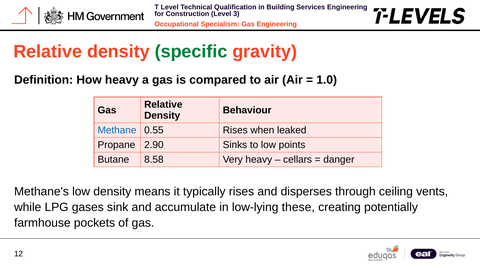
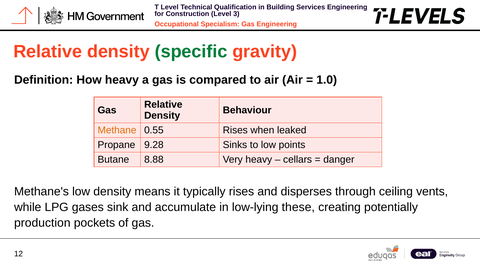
Methane colour: blue -> orange (117, 130)
2.90: 2.90 -> 9.28 (154, 145)
8.58: 8.58 -> 8.88 (154, 160)
farmhouse: farmhouse -> production (42, 223)
